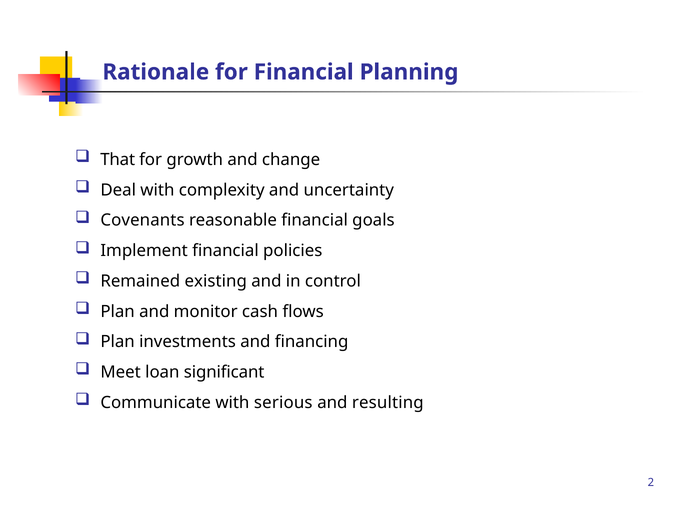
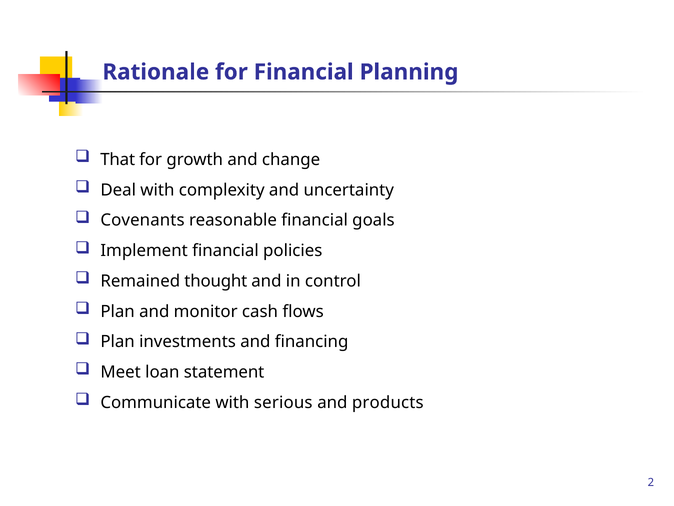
existing: existing -> thought (216, 281)
significant: significant -> statement (224, 372)
resulting: resulting -> products (388, 402)
